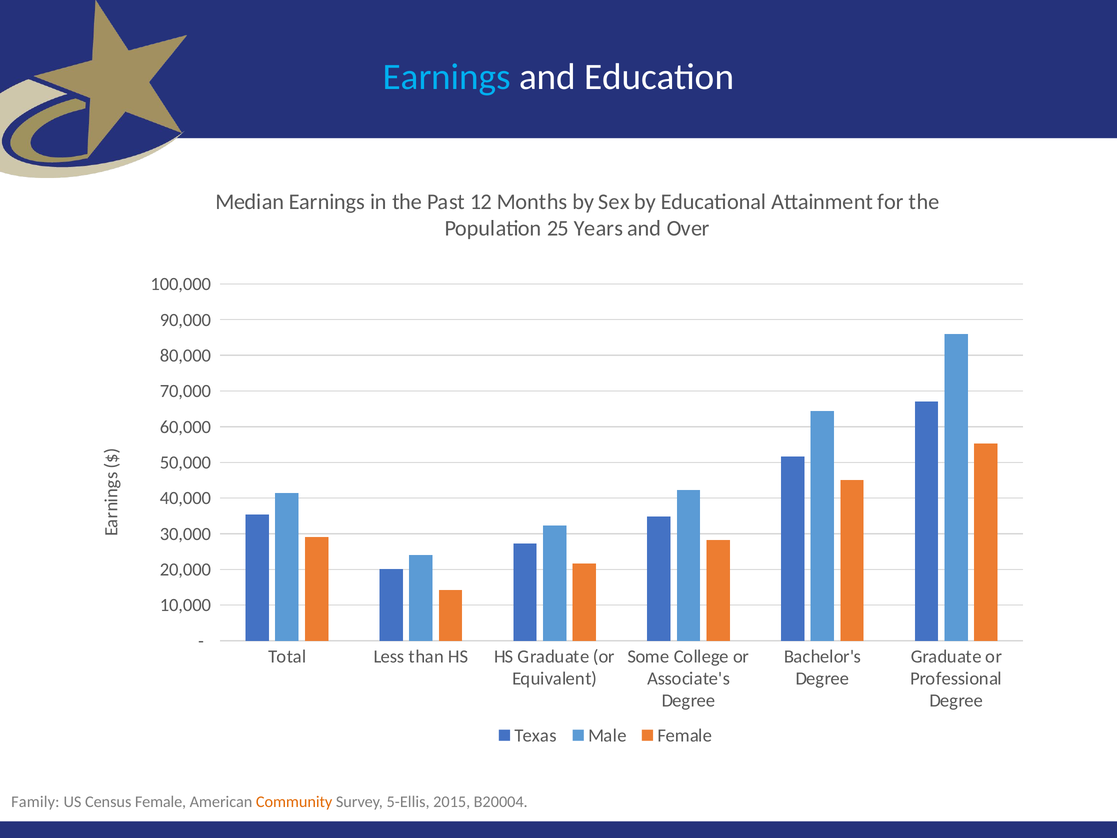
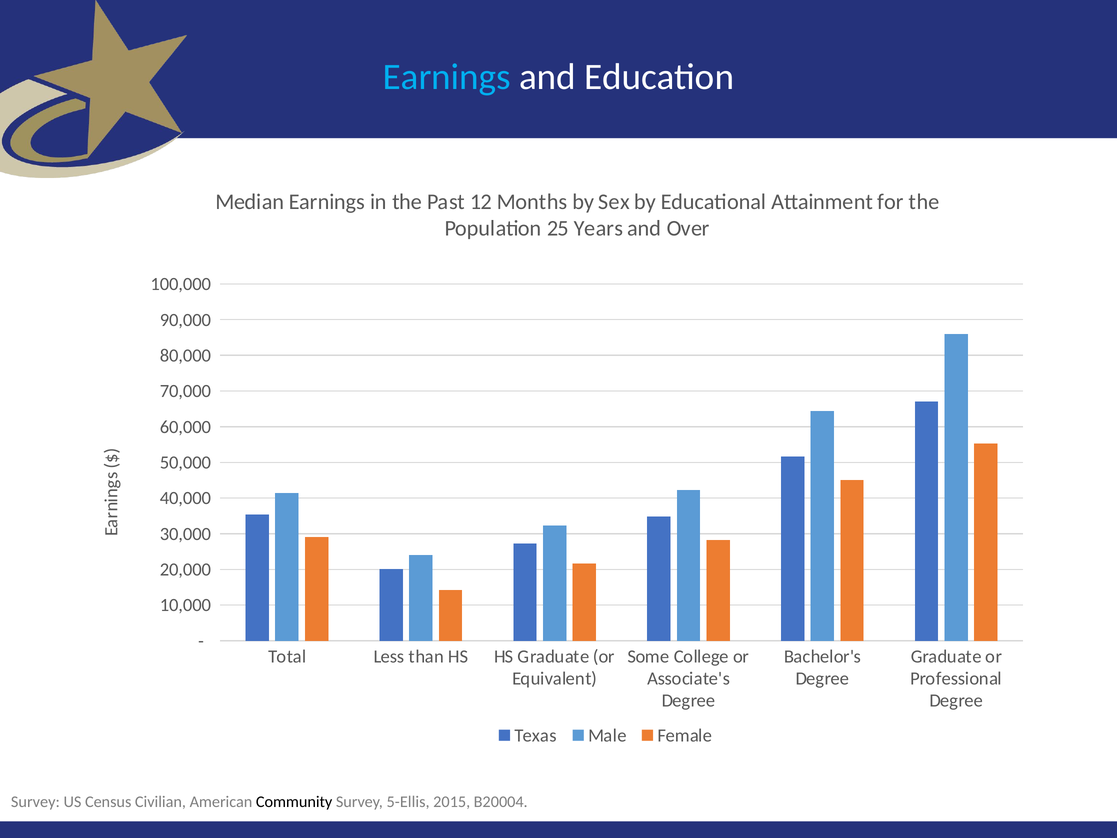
Family: Family -> Survey (35, 802)
Census Female: Female -> Civilian (160, 802)
Community colour: orange -> black (294, 802)
